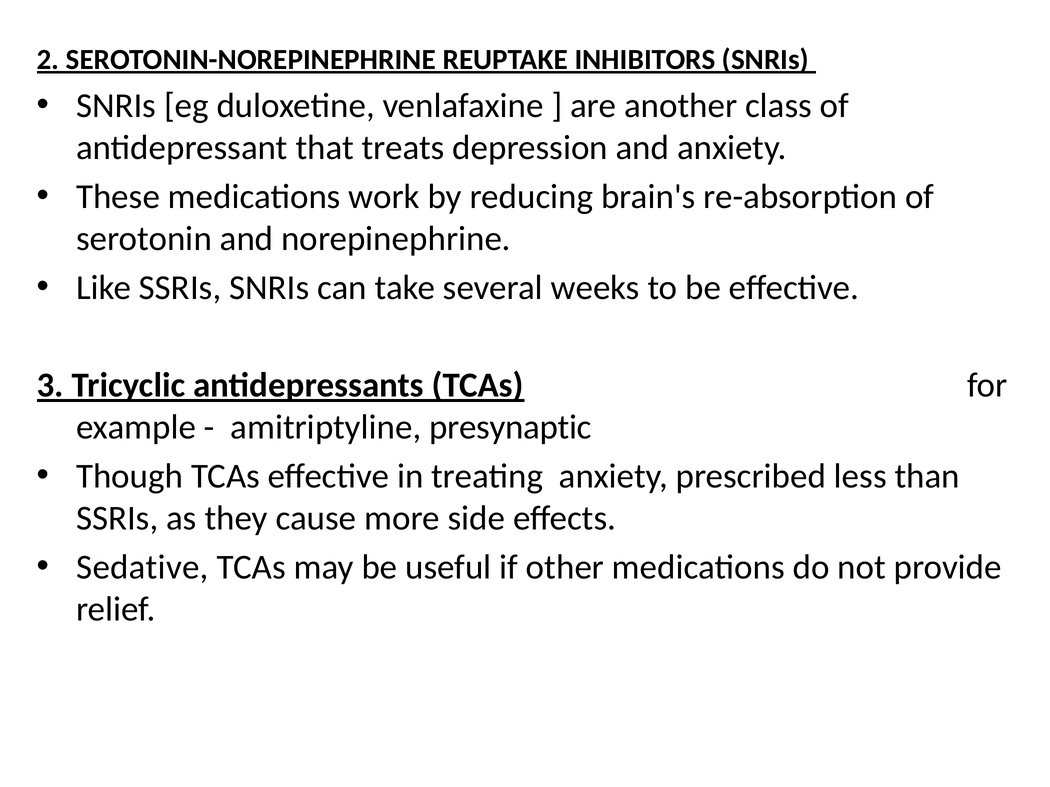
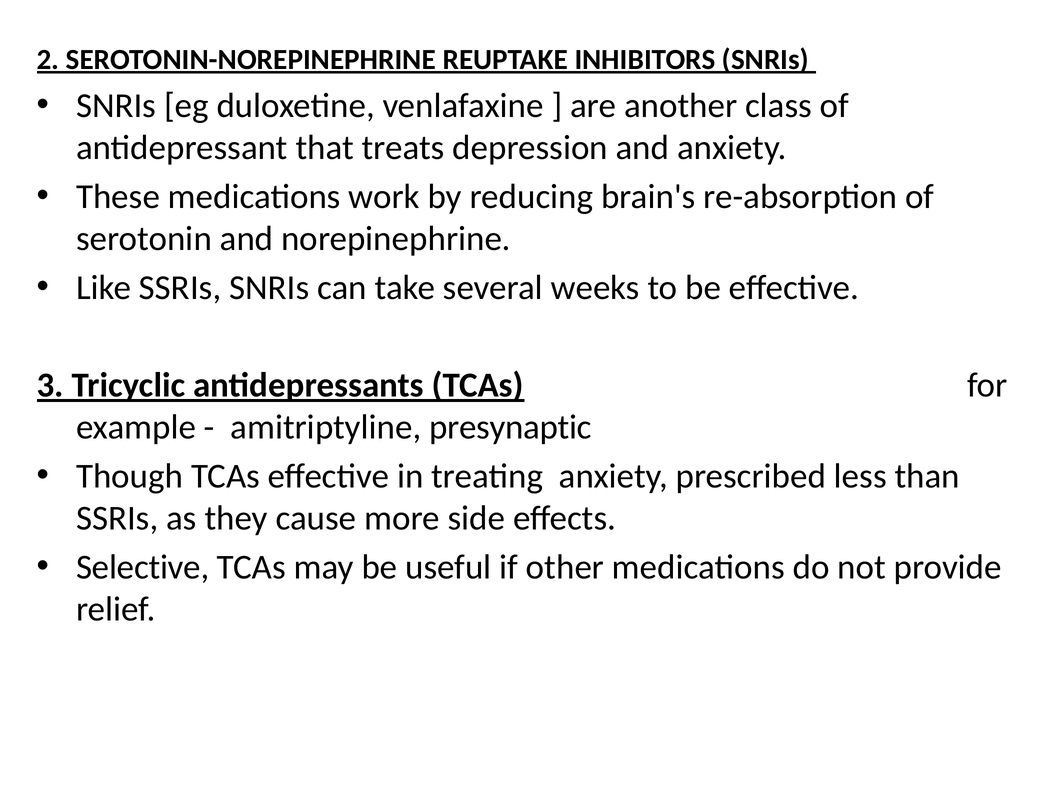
Sedative: Sedative -> Selective (143, 568)
